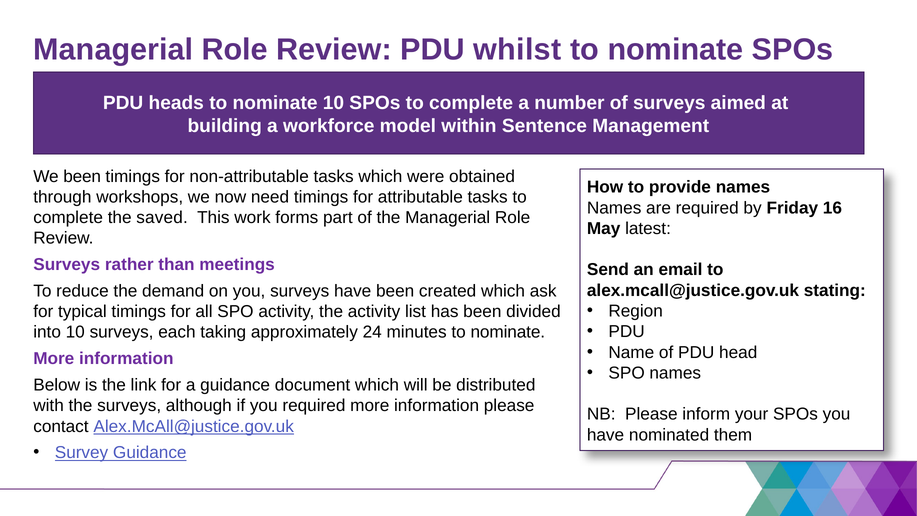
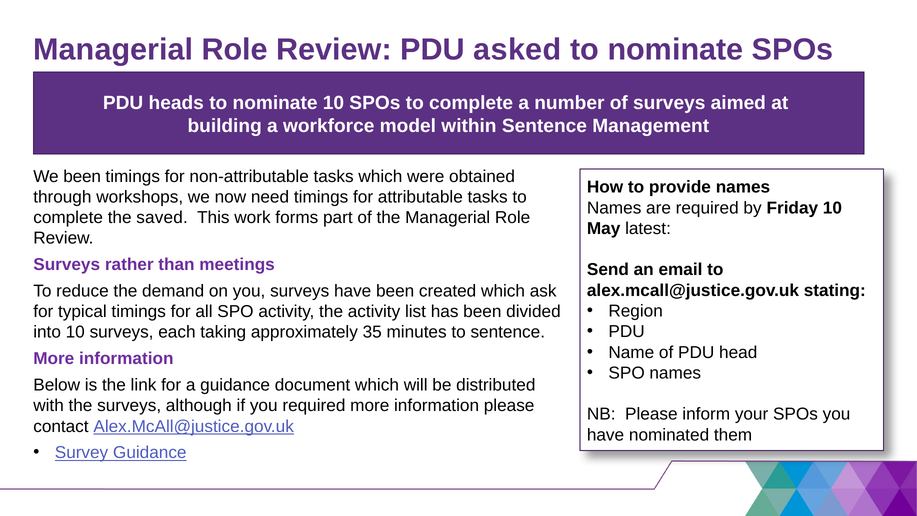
whilst: whilst -> asked (517, 50)
Friday 16: 16 -> 10 (832, 208)
24: 24 -> 35 (372, 332)
minutes to nominate: nominate -> sentence (508, 332)
